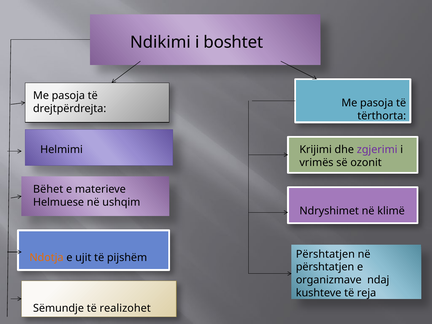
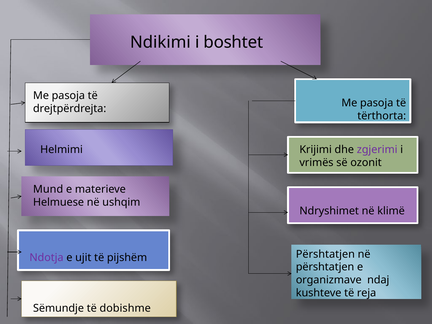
Bëhet: Bëhet -> Mund (48, 189)
Ndotja colour: orange -> purple (46, 258)
realizohet: realizohet -> dobishme (125, 308)
